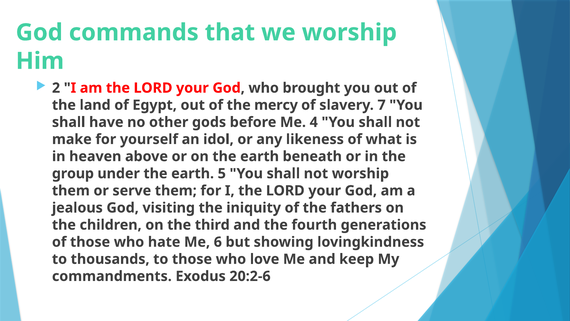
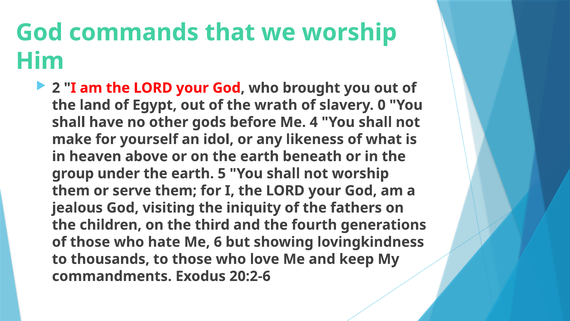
mercy: mercy -> wrath (276, 105)
7: 7 -> 0 (382, 105)
